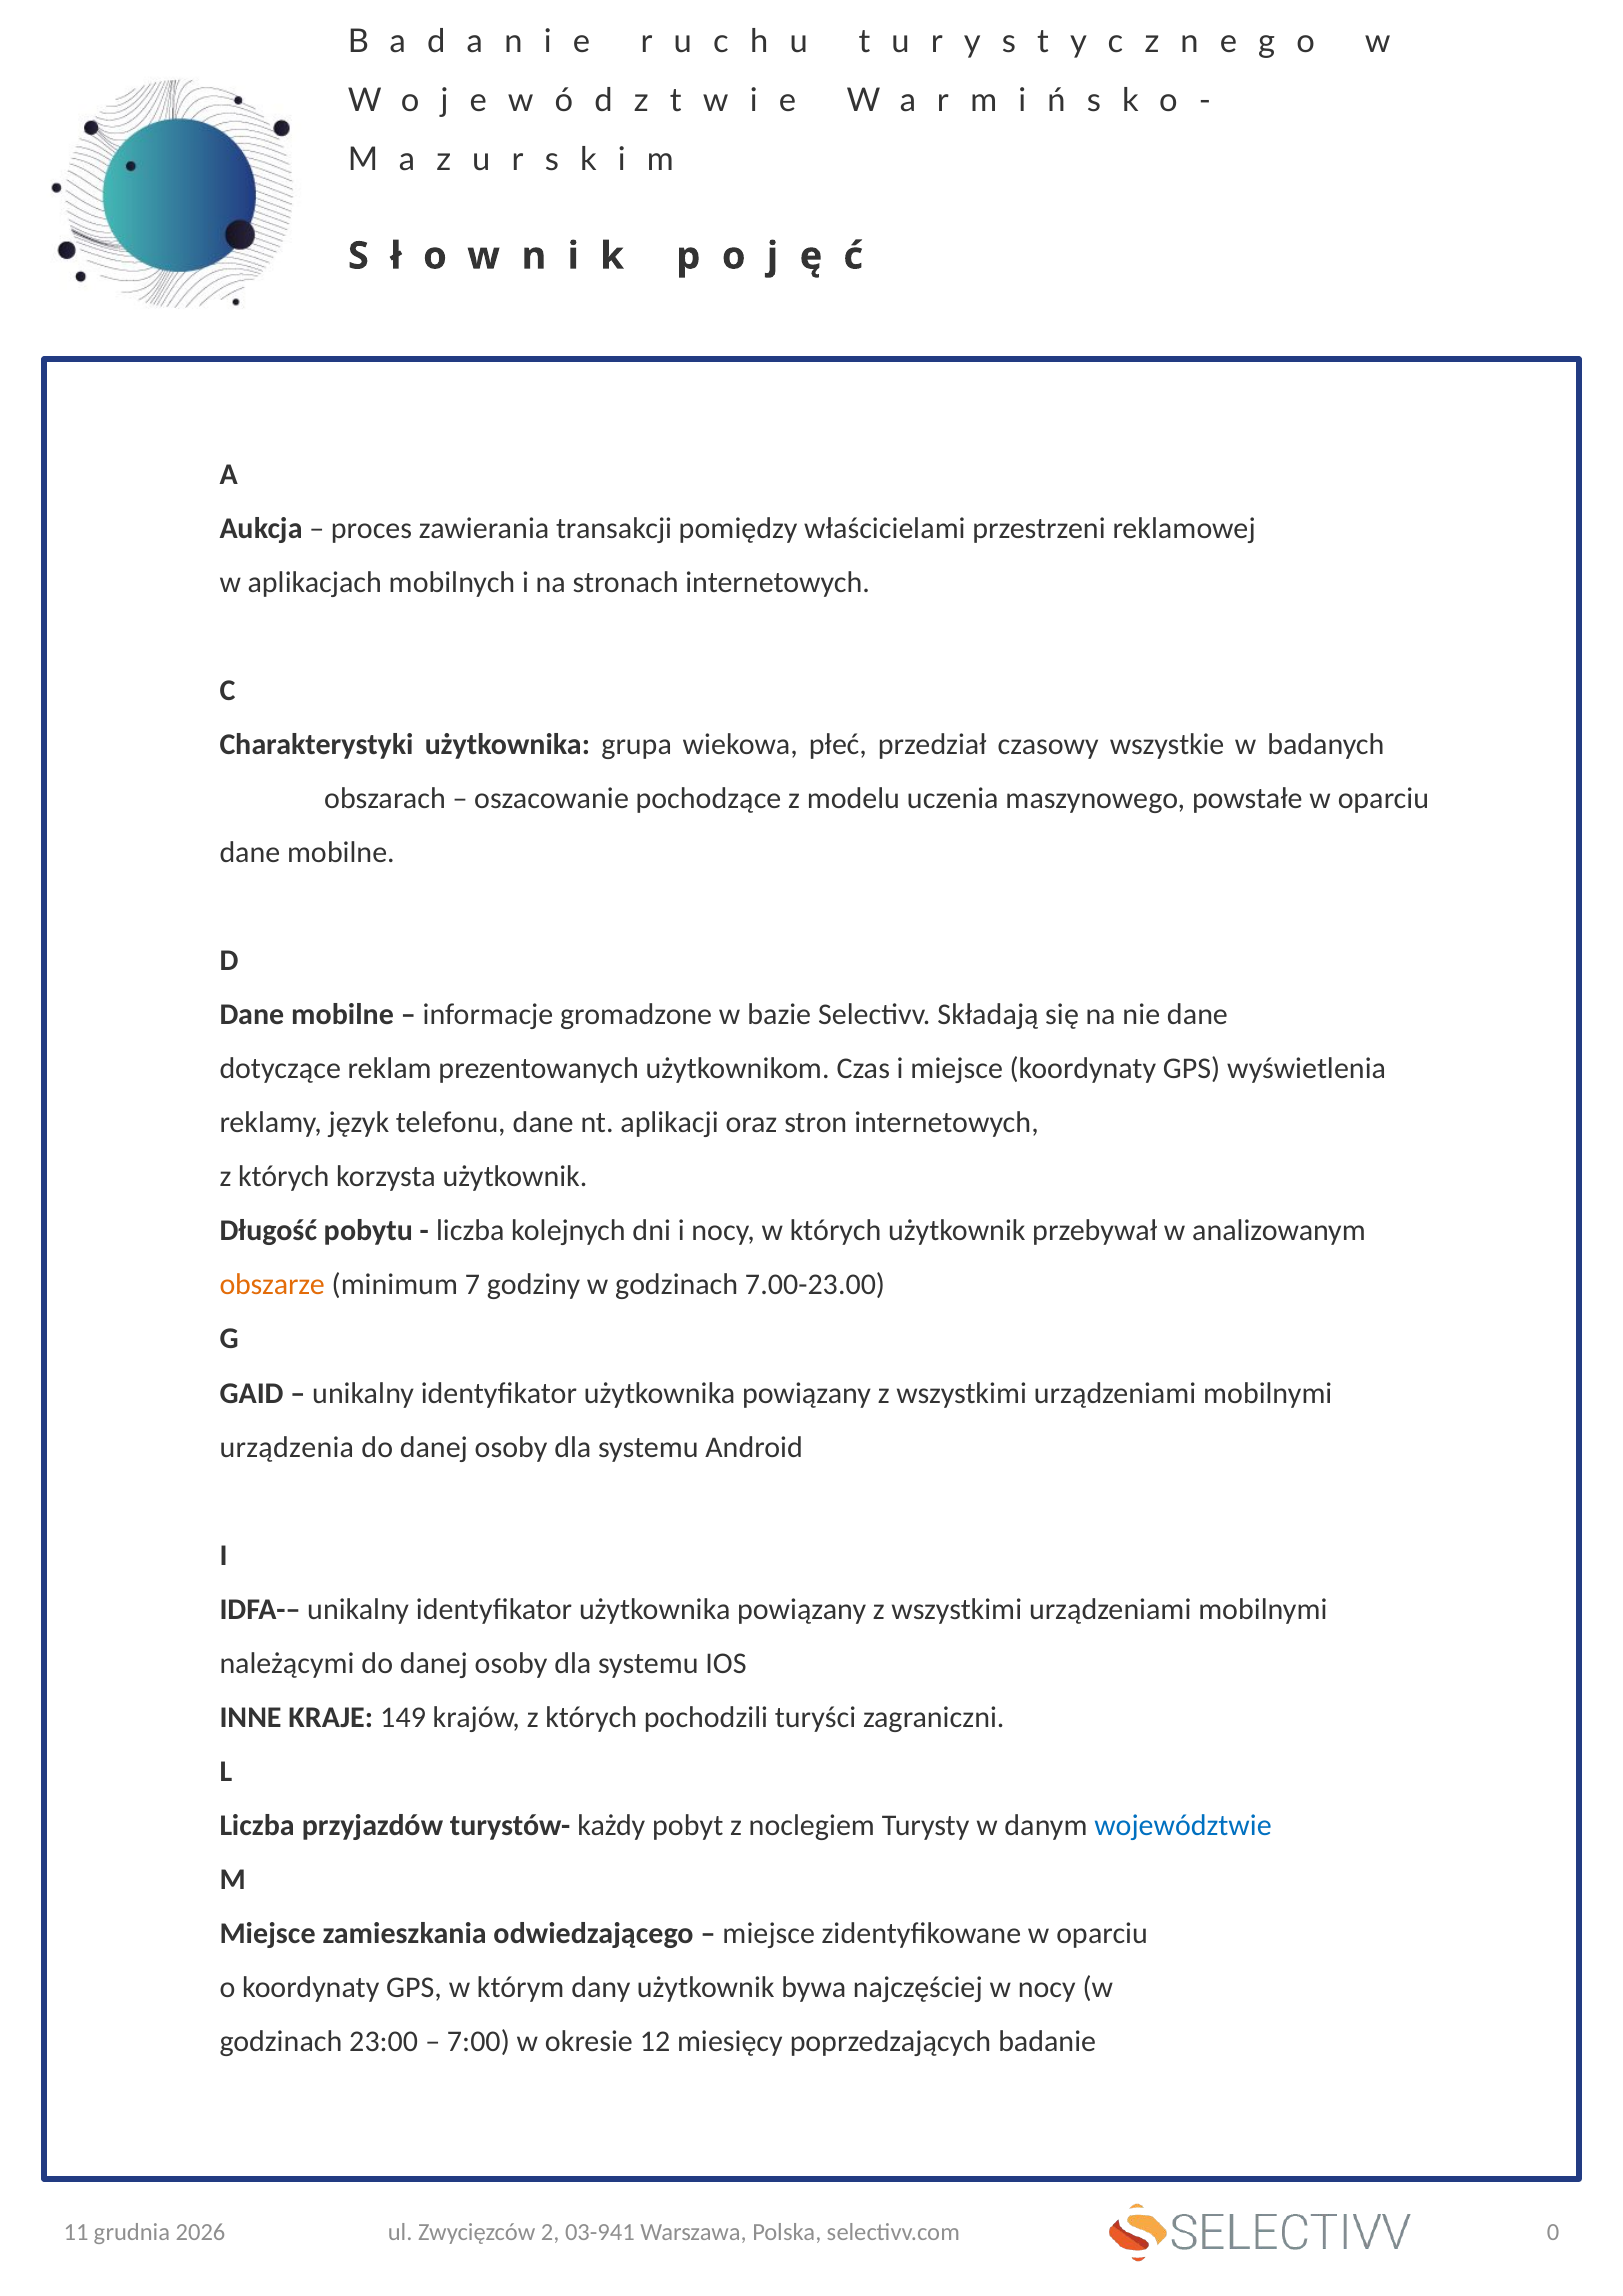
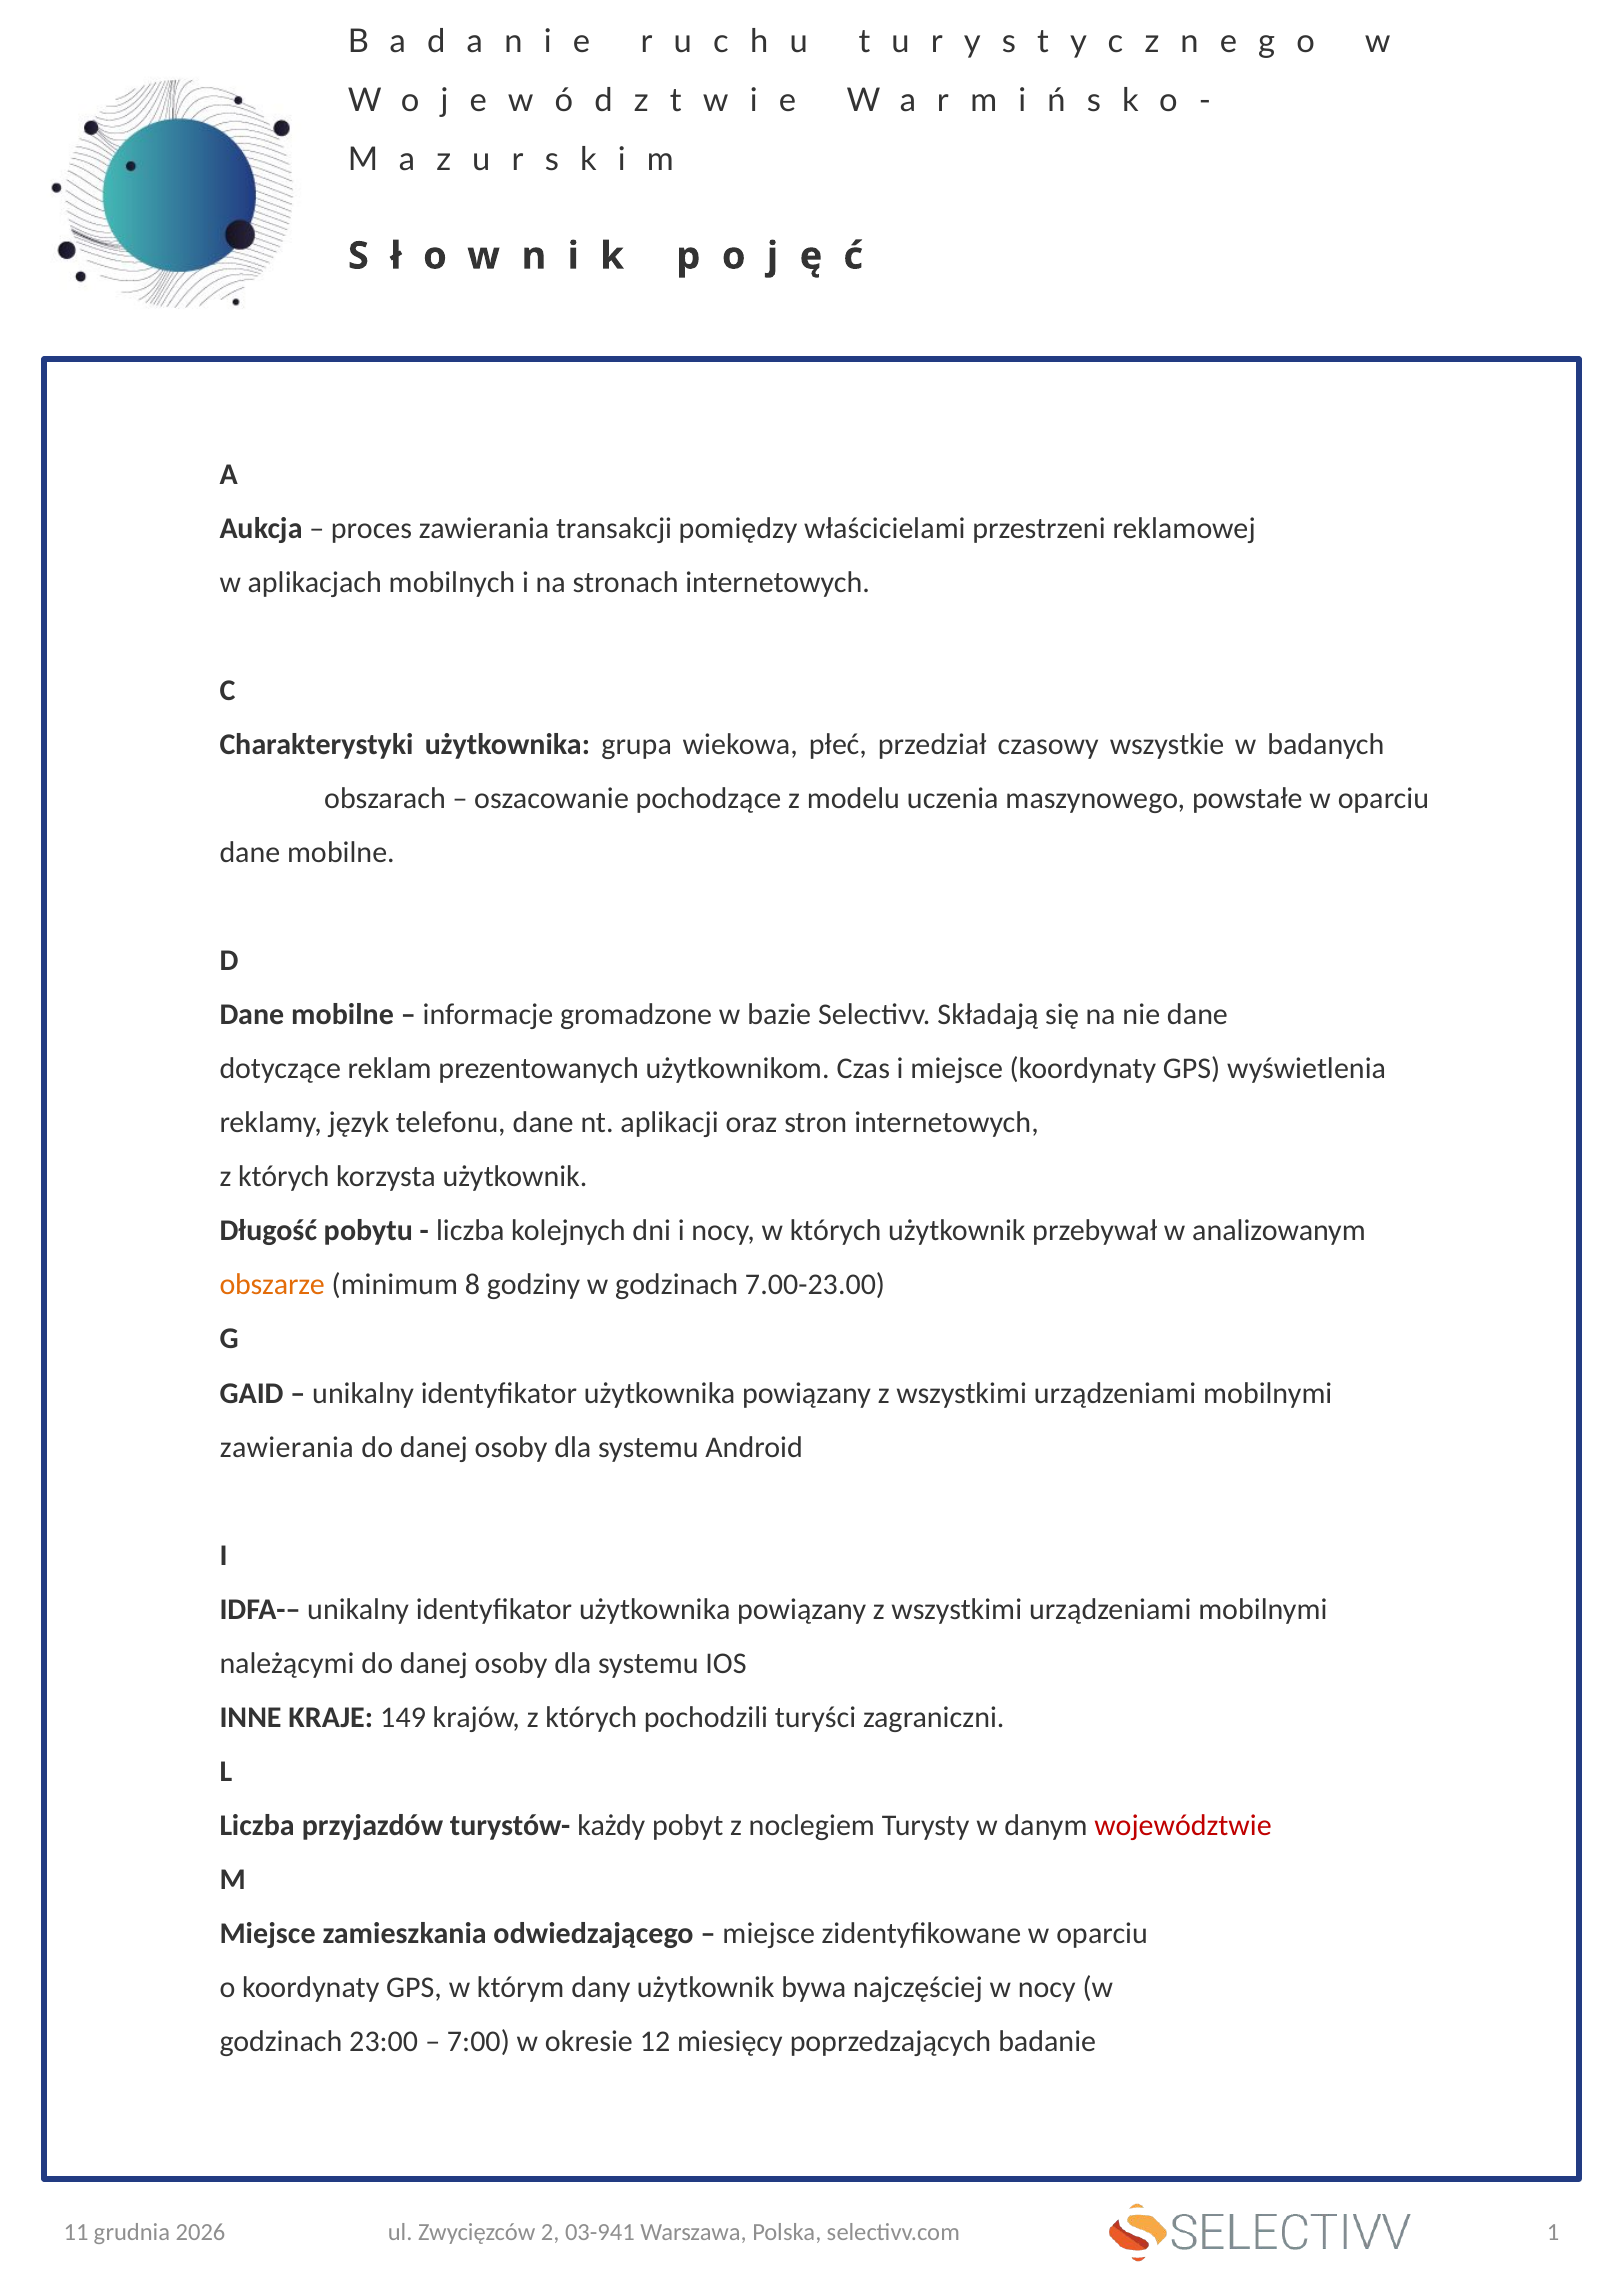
7: 7 -> 8 (472, 1285)
urządzenia: urządzenia -> zawierania (287, 1447)
województwie colour: blue -> red (1183, 1825)
0: 0 -> 1 (1553, 2232)
